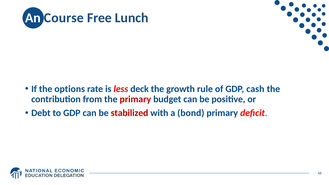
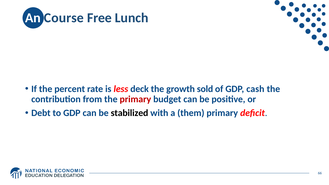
options: options -> percent (70, 89)
rule: rule -> sold (205, 89)
stabilized colour: red -> black (130, 113)
bond: bond -> them (191, 113)
